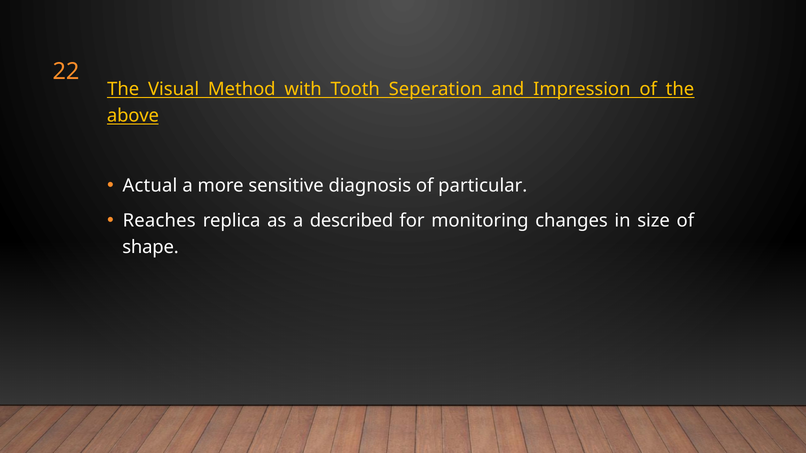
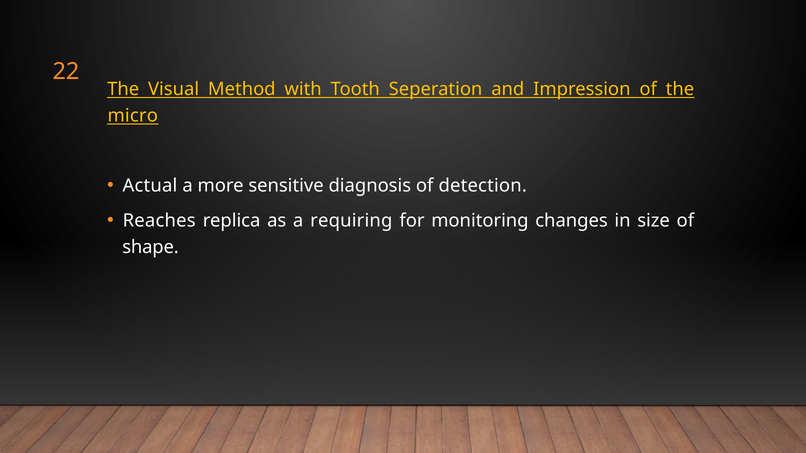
above: above -> micro (133, 116)
particular: particular -> detection (483, 186)
described: described -> requiring (351, 221)
